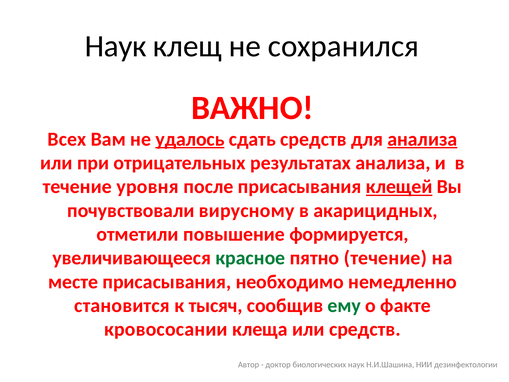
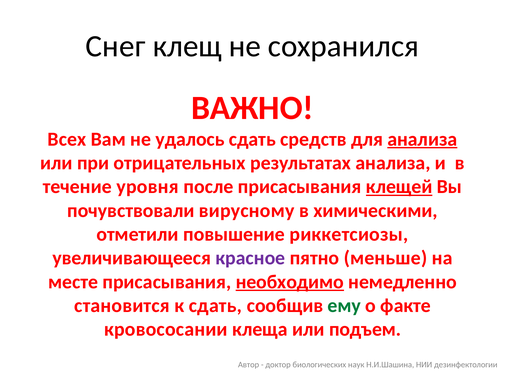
Наук: Наук -> Снег (115, 46)
удалось underline: present -> none (190, 139)
акарицидных: акарицидных -> химическими (375, 210)
формируется: формируется -> риккетсиозы (349, 234)
красное colour: green -> purple (250, 258)
пятно течение: течение -> меньше (385, 258)
необходимо underline: none -> present (290, 282)
к тысяч: тысяч -> сдать (215, 305)
или средств: средств -> подъем (365, 329)
